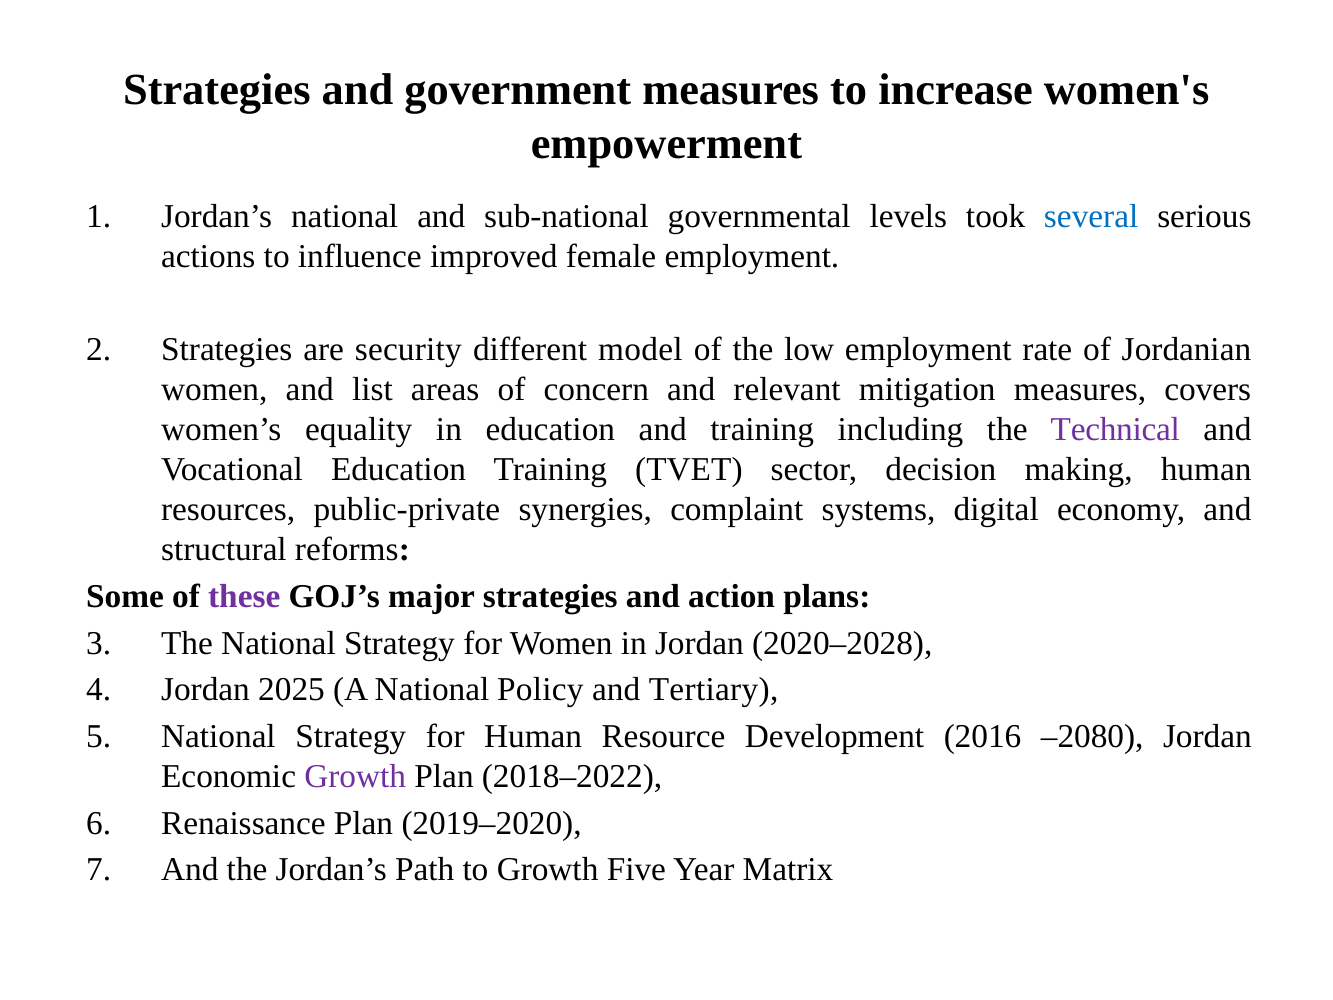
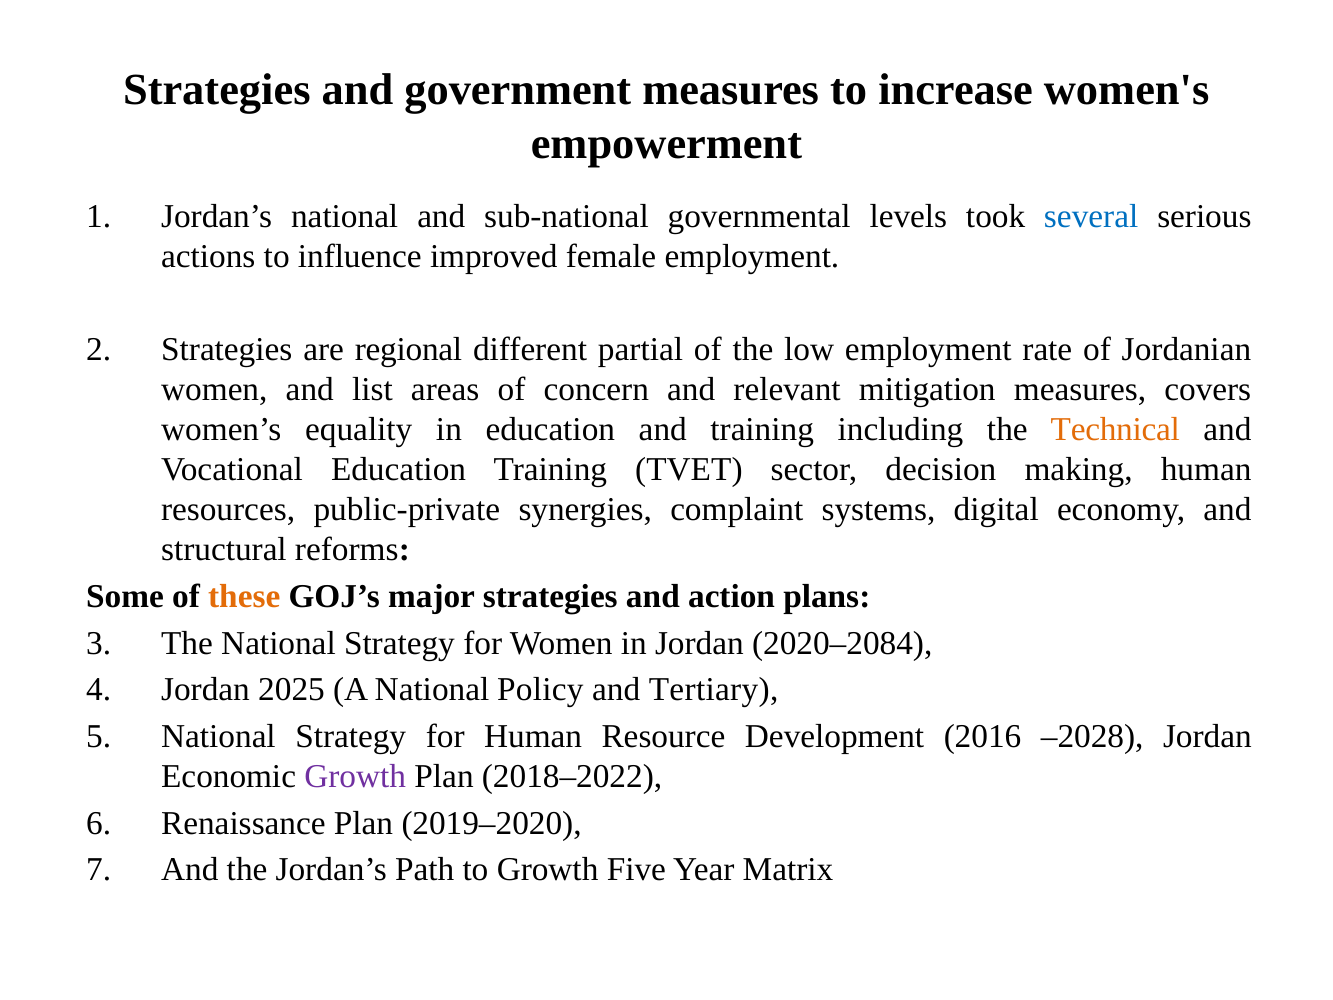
security: security -> regional (409, 350)
model: model -> partial (640, 350)
Technical colour: purple -> orange (1115, 430)
these colour: purple -> orange (244, 596)
2020–2028: 2020–2028 -> 2020–2084 (842, 643)
–2080: –2080 -> –2028 (1092, 736)
